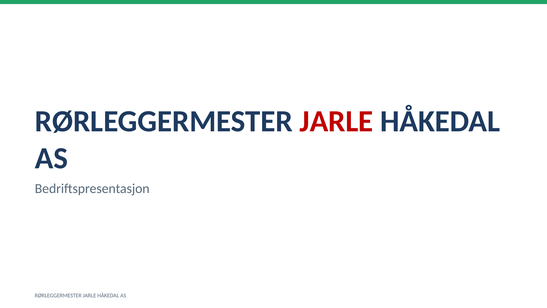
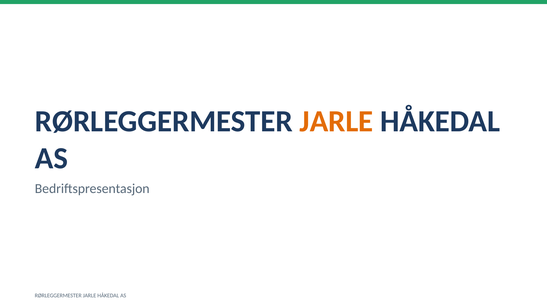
JARLE colour: red -> orange (336, 121)
